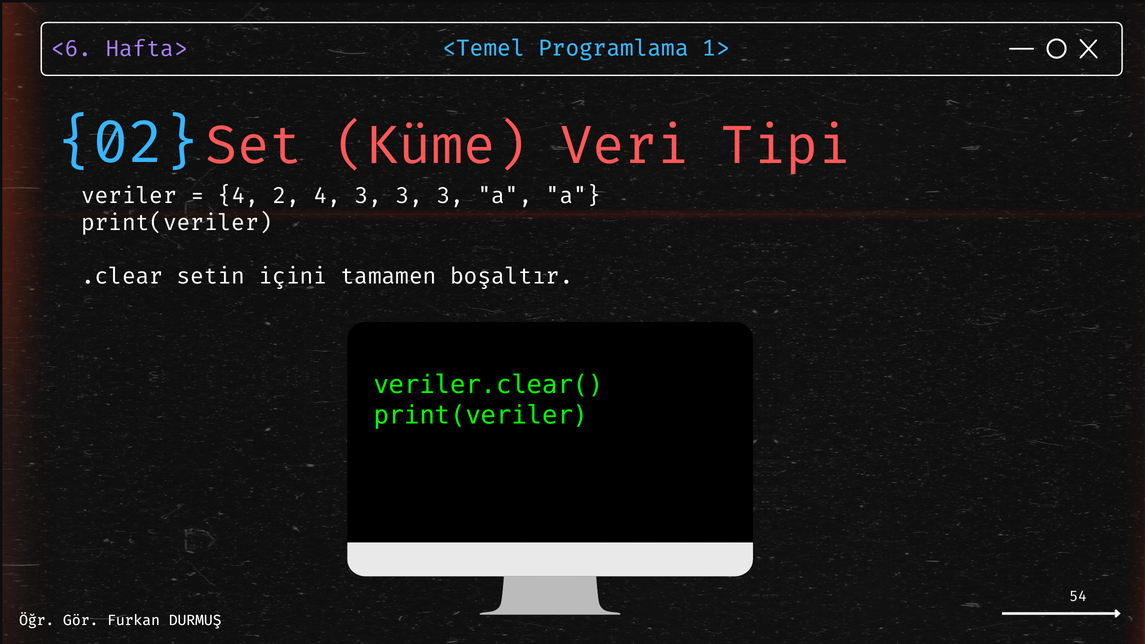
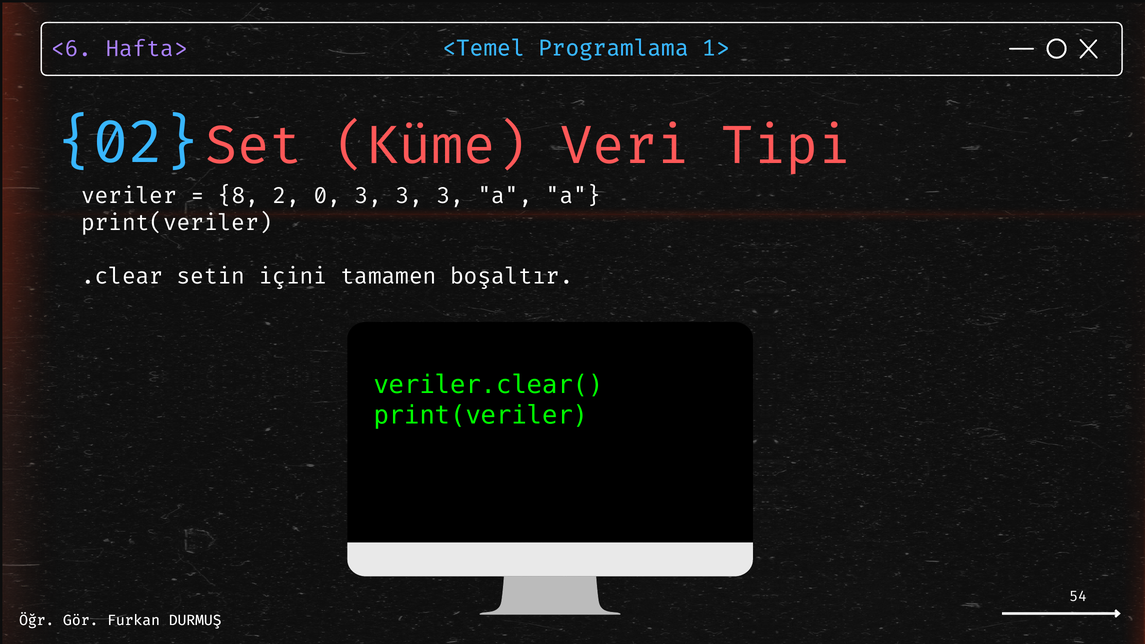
4: 4 -> 8 (238, 196)
2 4: 4 -> 0 (327, 196)
